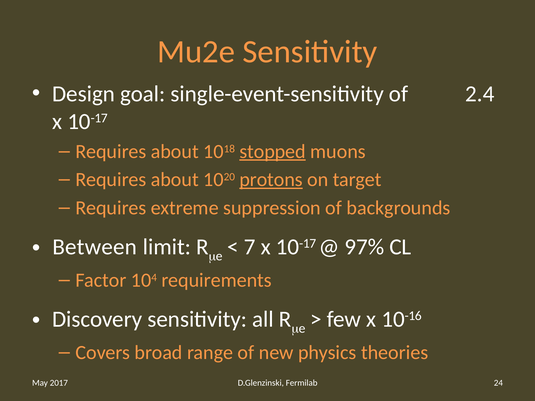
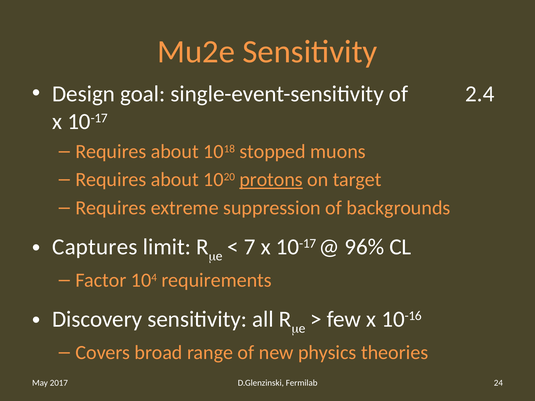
stopped underline: present -> none (273, 152)
Between: Between -> Captures (95, 247)
97%: 97% -> 96% (364, 247)
